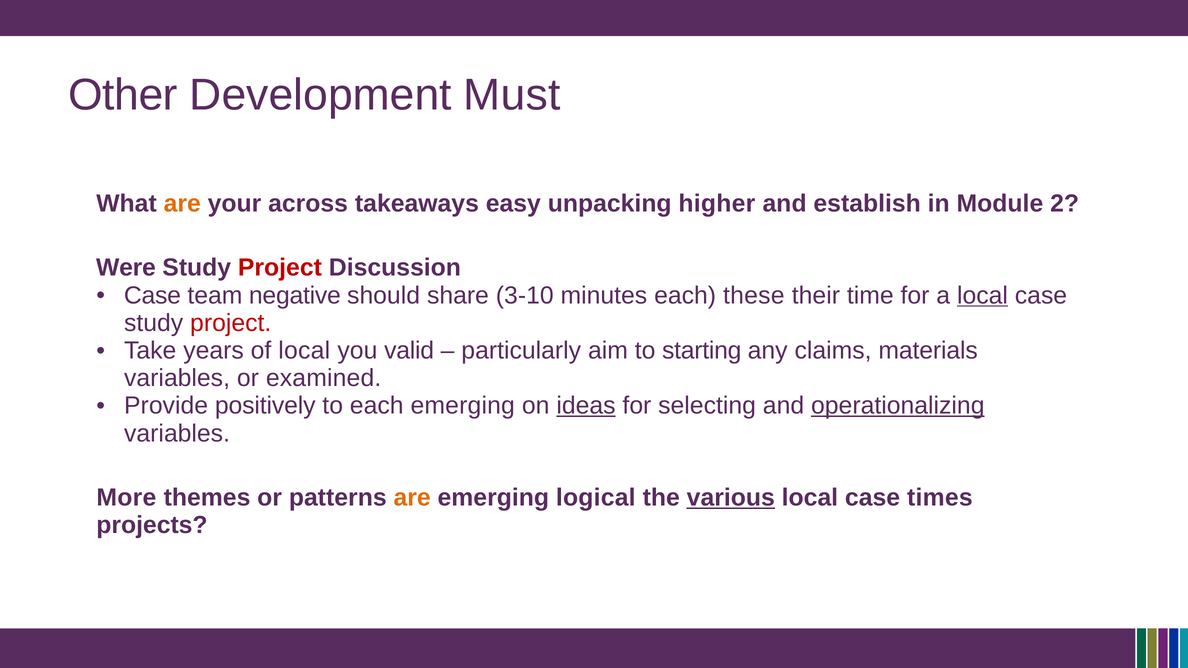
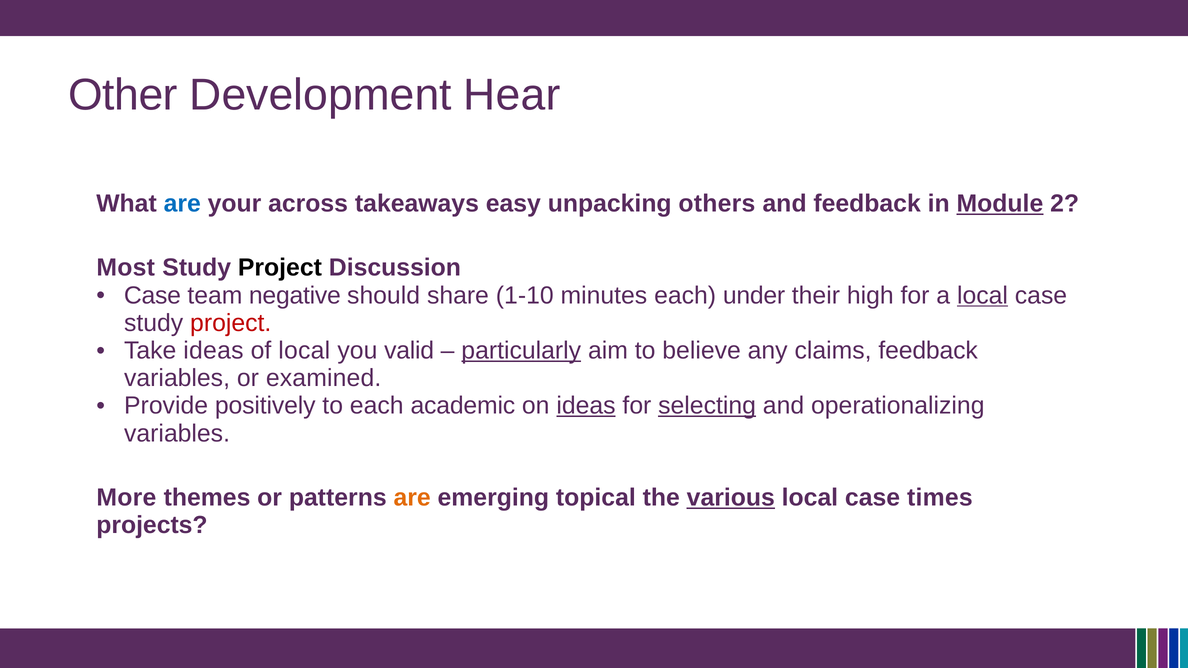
Must: Must -> Hear (512, 95)
are colour: orange -> blue (182, 204)
higher: higher -> others (717, 204)
and establish: establish -> feedback (867, 204)
Module underline: none -> present (1000, 204)
Were: Were -> Most (126, 268)
Project colour: red -> black (280, 268)
3-10: 3-10 -> 1-10 (525, 295)
these: these -> under (754, 295)
time: time -> high (870, 295)
Take years: years -> ideas (213, 351)
particularly underline: none -> present (521, 351)
starting: starting -> believe (702, 351)
claims materials: materials -> feedback (928, 351)
each emerging: emerging -> academic (463, 406)
selecting underline: none -> present (707, 406)
operationalizing underline: present -> none (898, 406)
logical: logical -> topical (596, 498)
